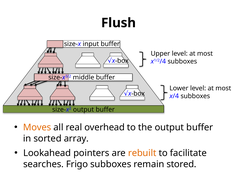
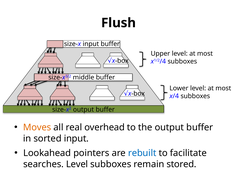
sorted array: array -> input (76, 138)
rebuilt colour: orange -> blue (142, 153)
searches Frigo: Frigo -> Level (77, 164)
